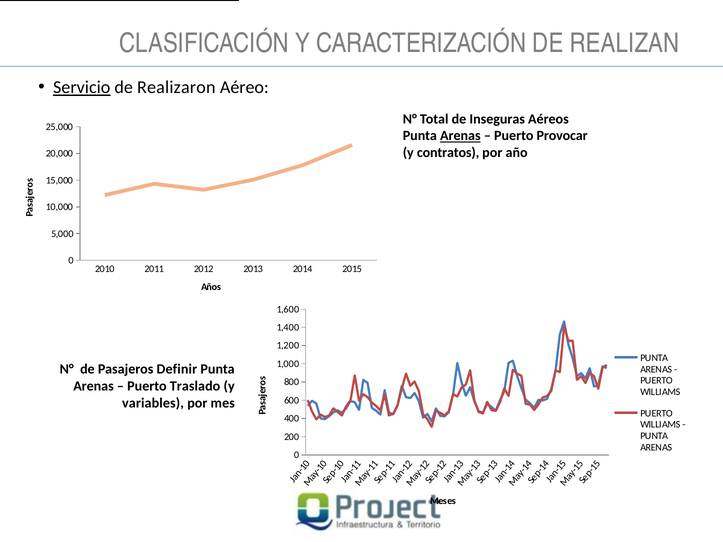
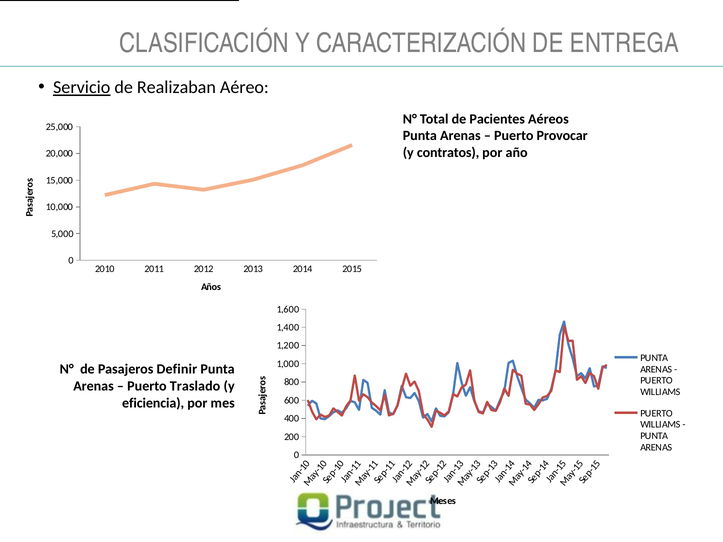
REALIZAN: REALIZAN -> ENTREGA (624, 43)
Realizaron: Realizaron -> Realizaban (176, 87)
Inseguras: Inseguras -> Pacientes (497, 119)
Arenas underline: present -> none (460, 136)
variables: variables -> eficiencia (153, 403)
